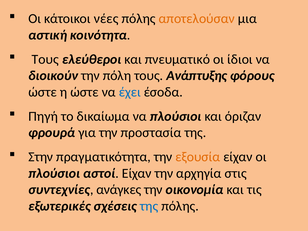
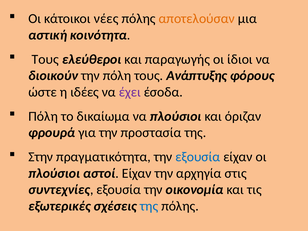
πνευματικό: πνευματικό -> παραγωγής (177, 59)
η ώστε: ώστε -> ιδέες (85, 92)
έχει colour: blue -> purple (130, 92)
Πηγή: Πηγή -> Πόλη (43, 116)
εξουσία colour: orange -> blue (198, 157)
συντεχνίες ανάγκες: ανάγκες -> εξουσία (119, 190)
